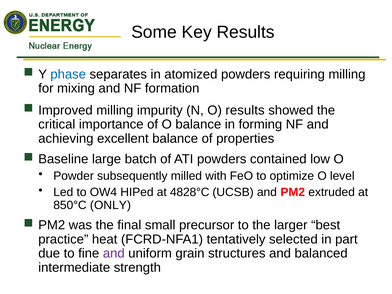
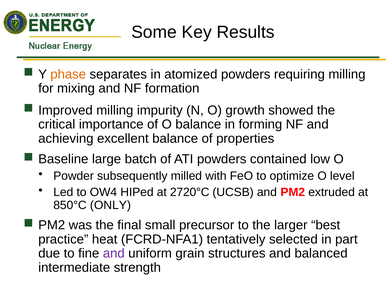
phase colour: blue -> orange (68, 74)
O results: results -> growth (245, 110)
4828°C: 4828°C -> 2720°C (190, 192)
